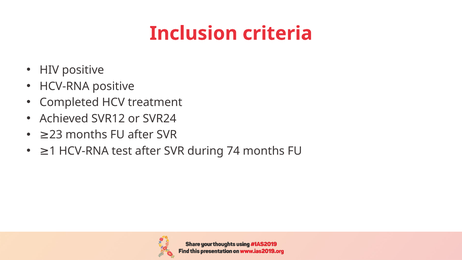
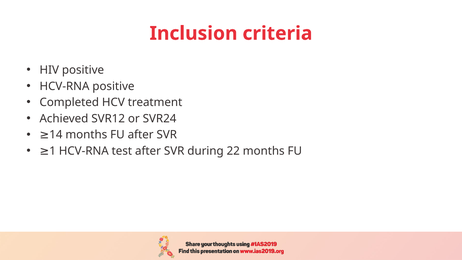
23: 23 -> 14 (56, 135)
74: 74 -> 22 (233, 151)
